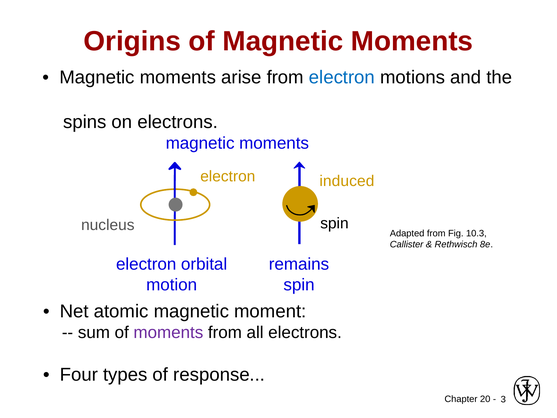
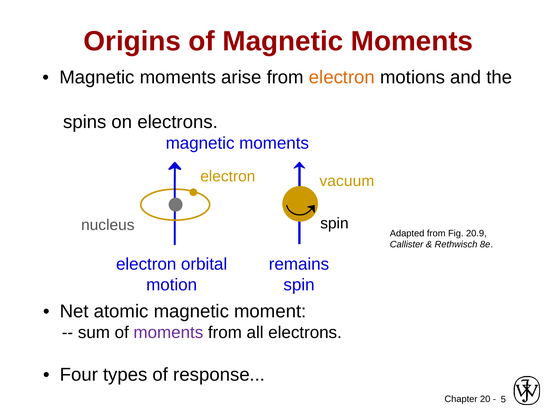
electron colour: blue -> orange (342, 77)
induced: induced -> vacuum (347, 181)
10.3: 10.3 -> 20.9 (476, 233)
3: 3 -> 5 (503, 399)
